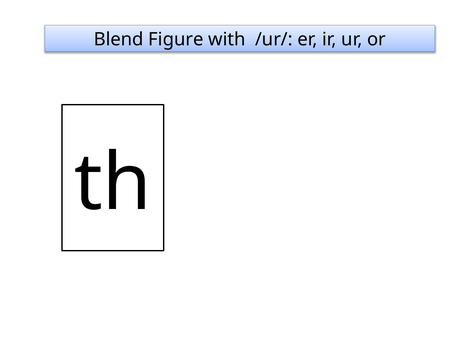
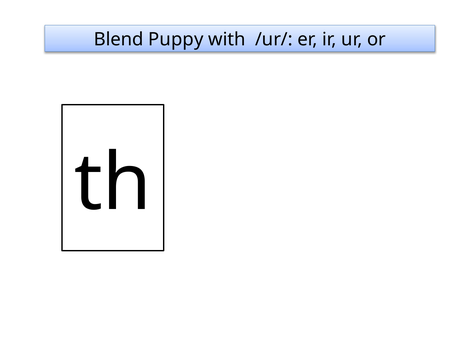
Figure: Figure -> Puppy (176, 39)
